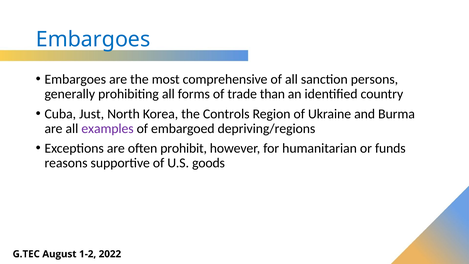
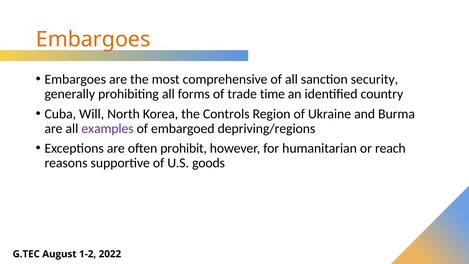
Embargoes colour: blue -> orange (93, 39)
persons: persons -> security (374, 79)
than: than -> time (272, 94)
Just: Just -> Will (92, 114)
funds: funds -> reach (390, 148)
